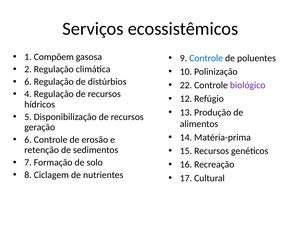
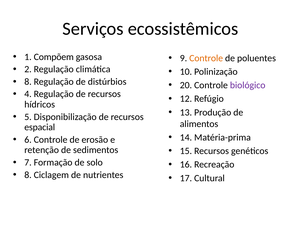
Controle colour: blue -> orange (206, 58)
6: 6 -> 8 (28, 82)
22: 22 -> 20 (186, 85)
geração: geração -> espacial (40, 127)
